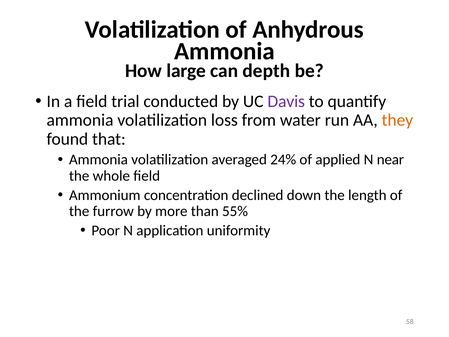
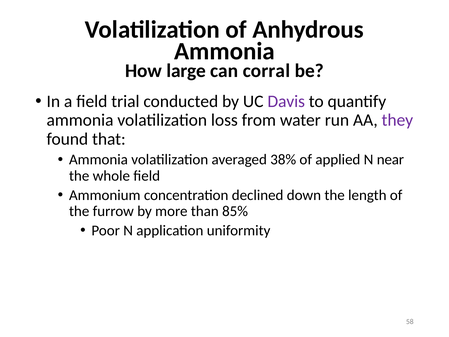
depth: depth -> corral (266, 71)
they colour: orange -> purple (397, 120)
24%: 24% -> 38% (283, 160)
55%: 55% -> 85% (235, 211)
